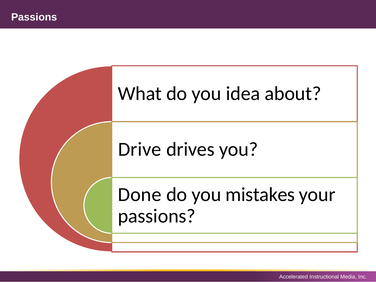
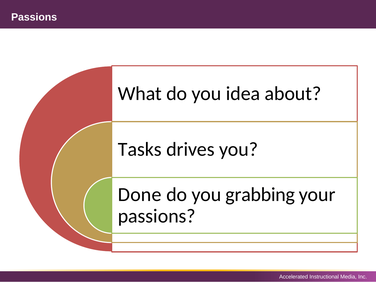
Drive: Drive -> Tasks (140, 149)
mistakes: mistakes -> grabbing (260, 195)
